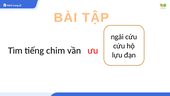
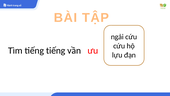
tiếng chim: chim -> tiếng (56, 50)
